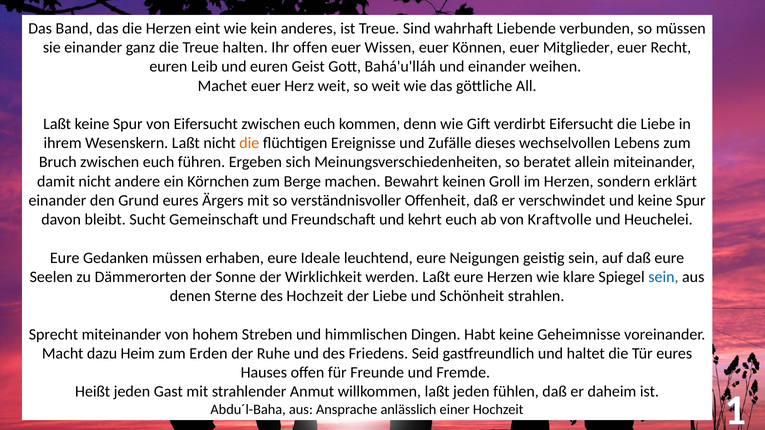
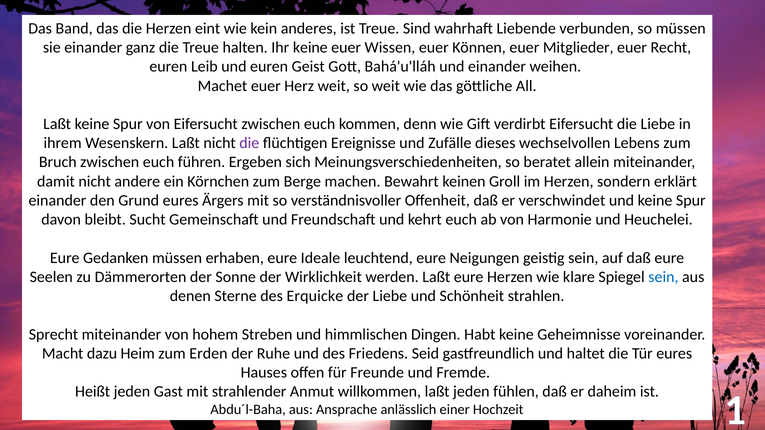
Ihr offen: offen -> keine (310, 48)
die colour: orange -> purple (249, 143)
Kraftvolle: Kraftvolle -> Harmonie (560, 220)
des Hochzeit: Hochzeit -> Erquicke (315, 296)
